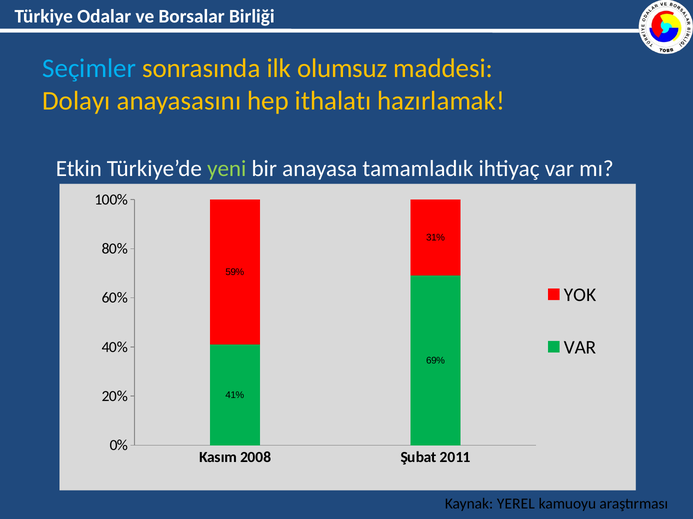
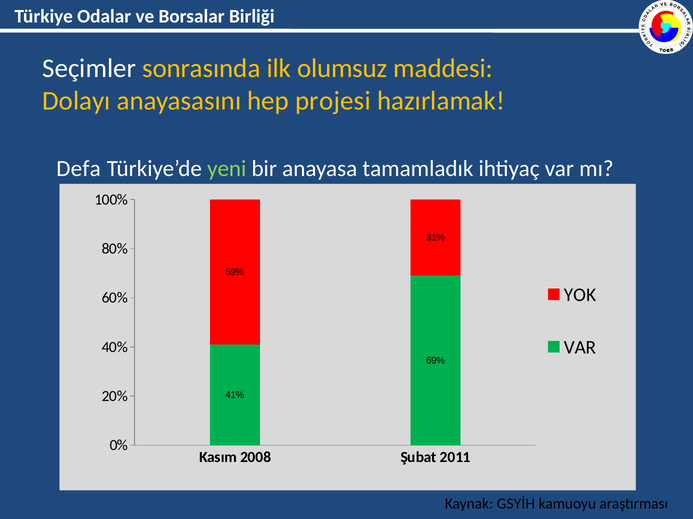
Seçimler colour: light blue -> white (89, 69)
ithalatı: ithalatı -> projesi (333, 101)
Etkin: Etkin -> Defa (79, 169)
YEREL: YEREL -> GSYİH (516, 505)
